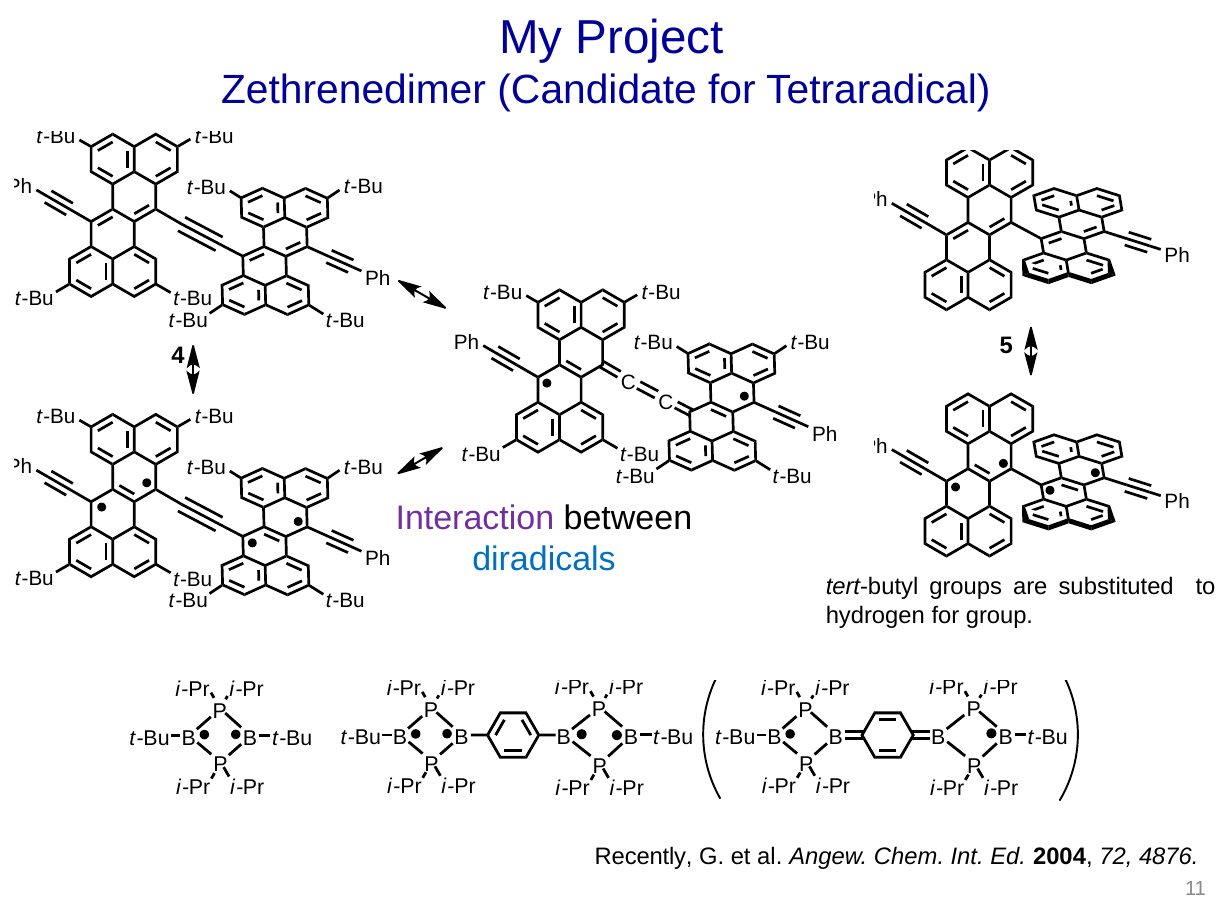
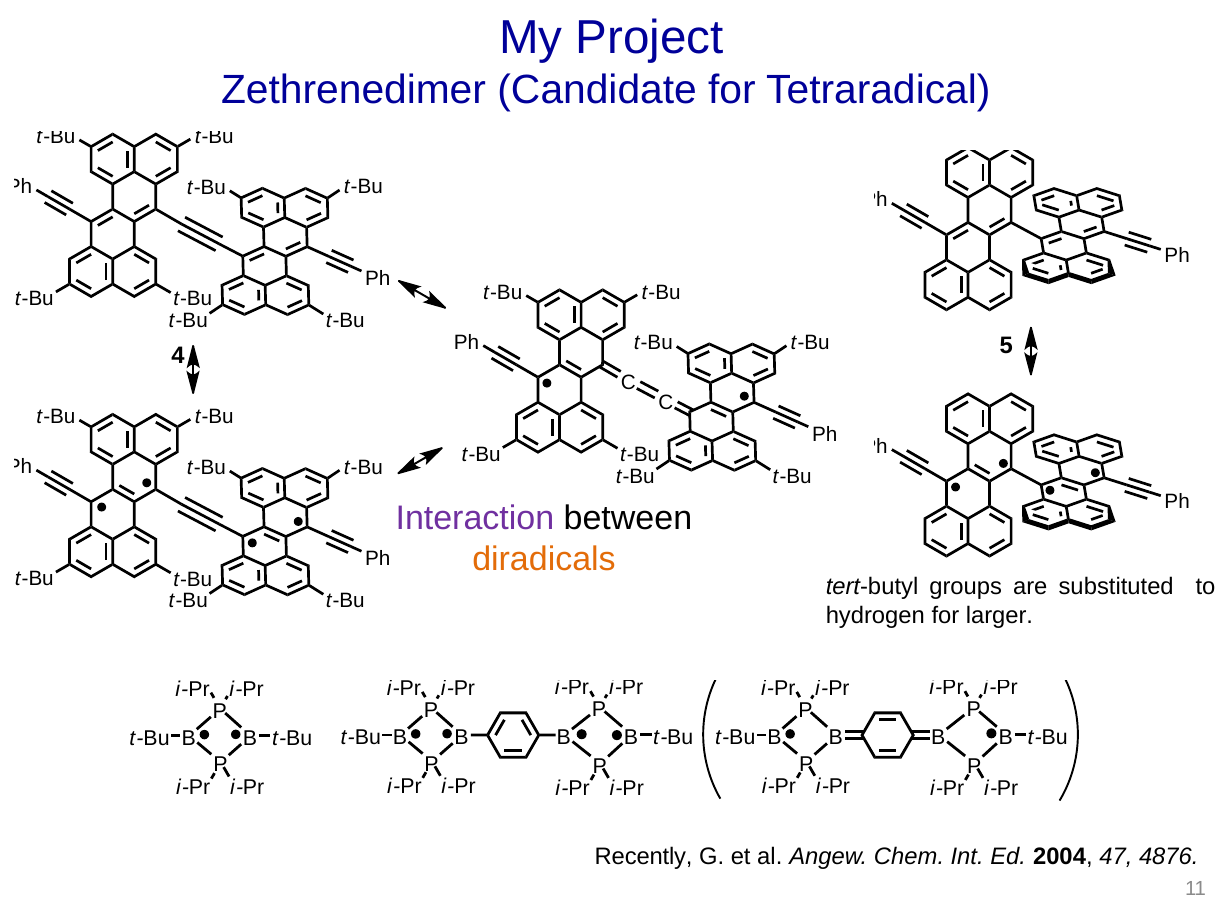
diradicals colour: blue -> orange (544, 559)
group: group -> larger (1000, 615)
72: 72 -> 47 (1116, 856)
